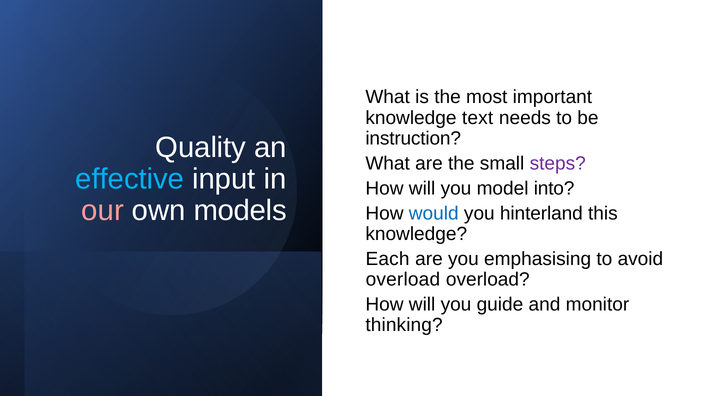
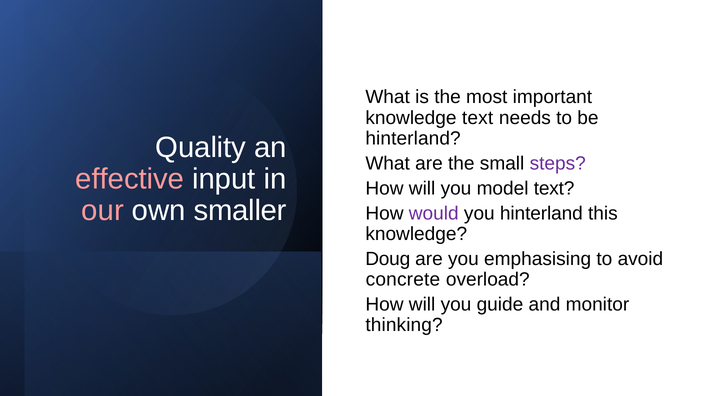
instruction: instruction -> hinterland (413, 138)
effective colour: light blue -> pink (130, 179)
model into: into -> text (554, 188)
models: models -> smaller (240, 211)
would colour: blue -> purple (434, 213)
Each: Each -> Doug (388, 259)
overload: overload -> concrete (403, 279)
